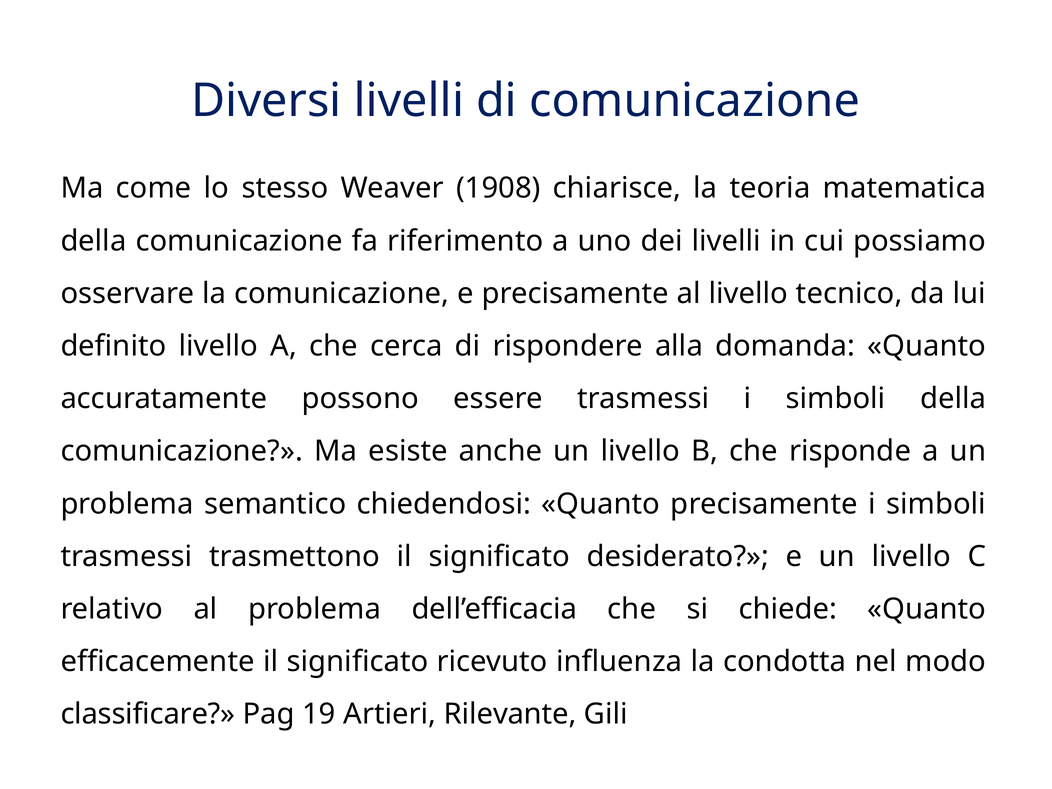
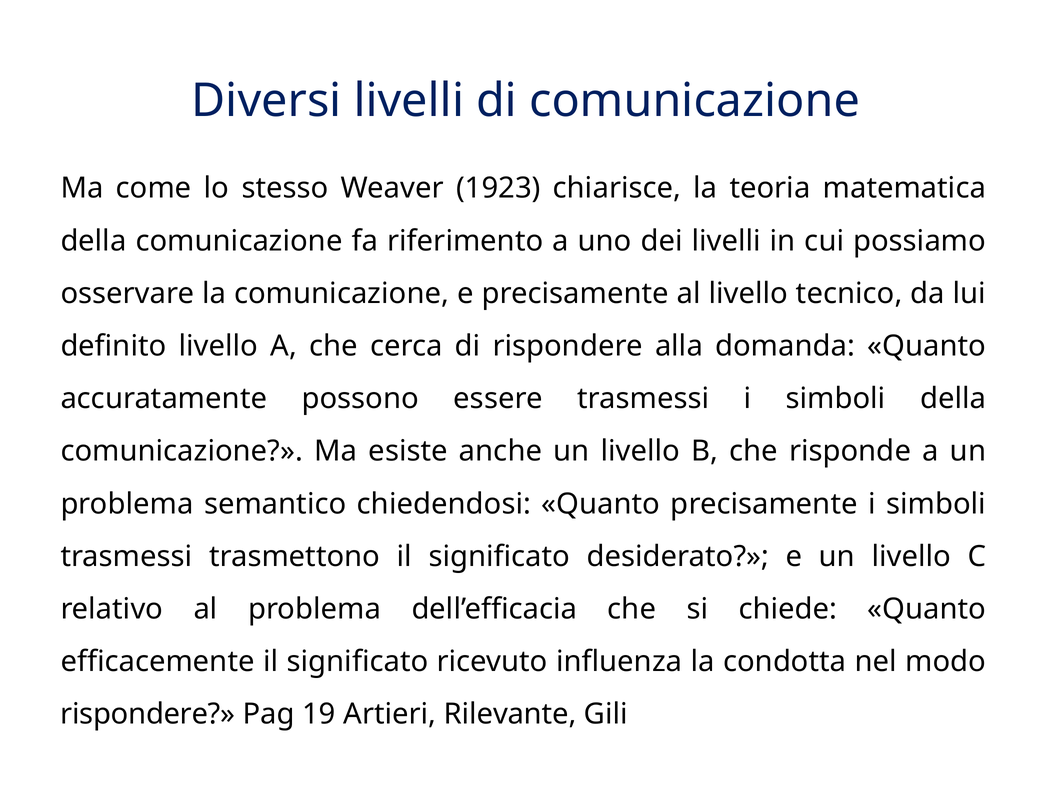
1908: 1908 -> 1923 (498, 188)
classificare: classificare -> rispondere (148, 714)
